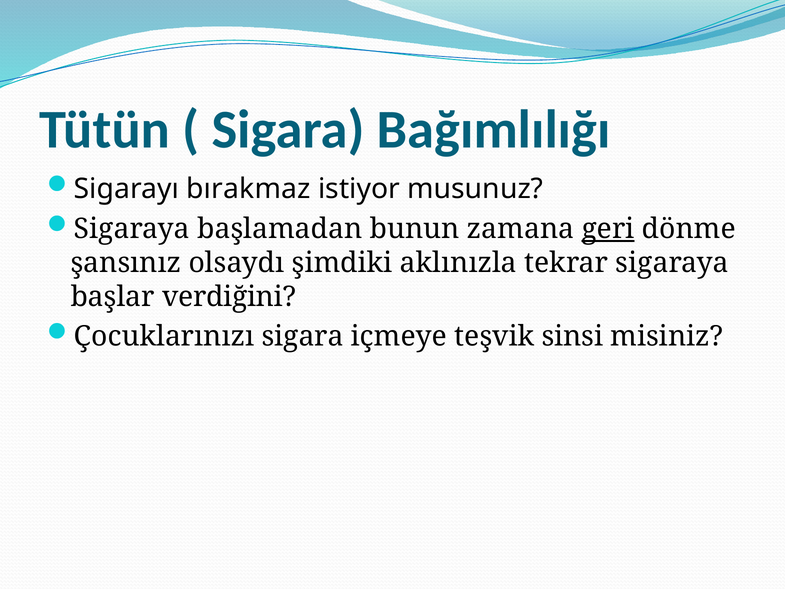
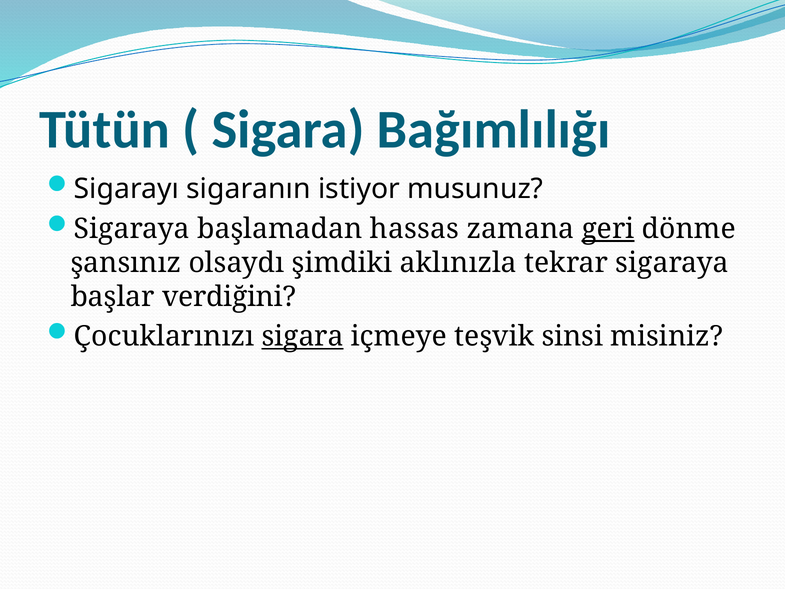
bırakmaz: bırakmaz -> sigaranın (249, 189)
bunun: bunun -> hassas (415, 229)
sigara underline: none -> present (303, 336)
